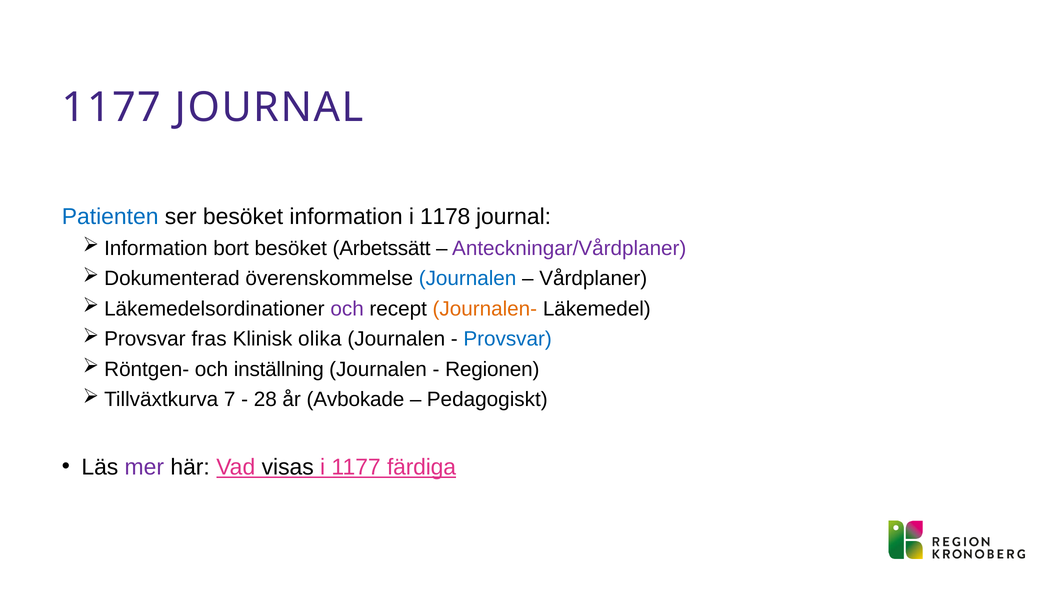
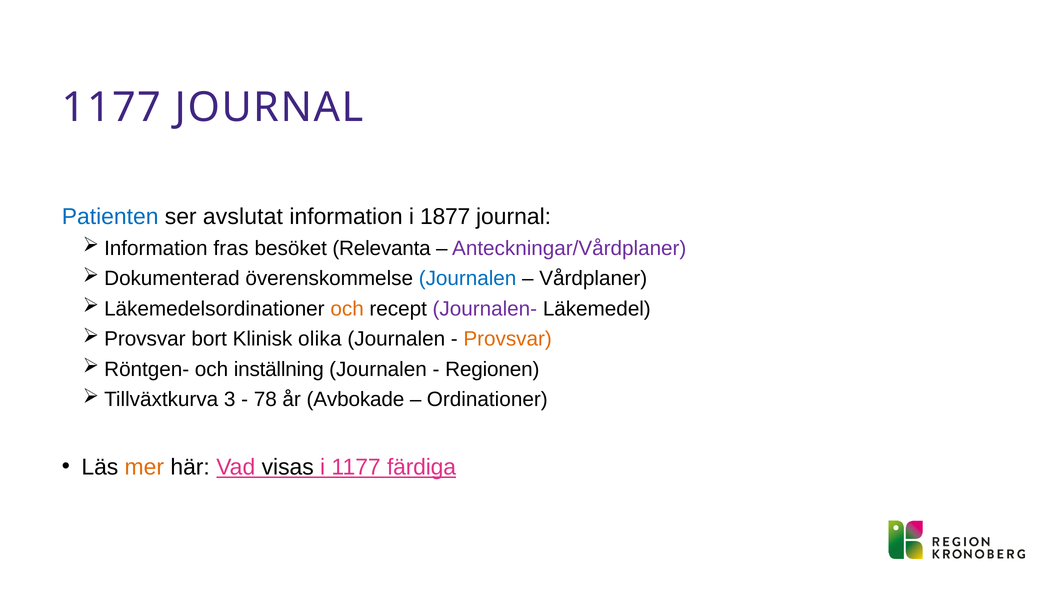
ser besöket: besöket -> avslutat (243, 217)
1178: 1178 -> 1877 (445, 217)
bort: bort -> fras (231, 248)
Arbetssätt: Arbetssätt -> Relevanta (382, 248)
och colour: purple -> orange (347, 309)
Journalen- colour: orange -> purple (485, 309)
fras: fras -> bort (209, 339)
Provsvar colour: blue -> orange (508, 339)
7: 7 -> 3 (230, 400)
28: 28 -> 78 (265, 400)
Pedagogiskt: Pedagogiskt -> Ordinationer (487, 400)
mer colour: purple -> orange (144, 467)
